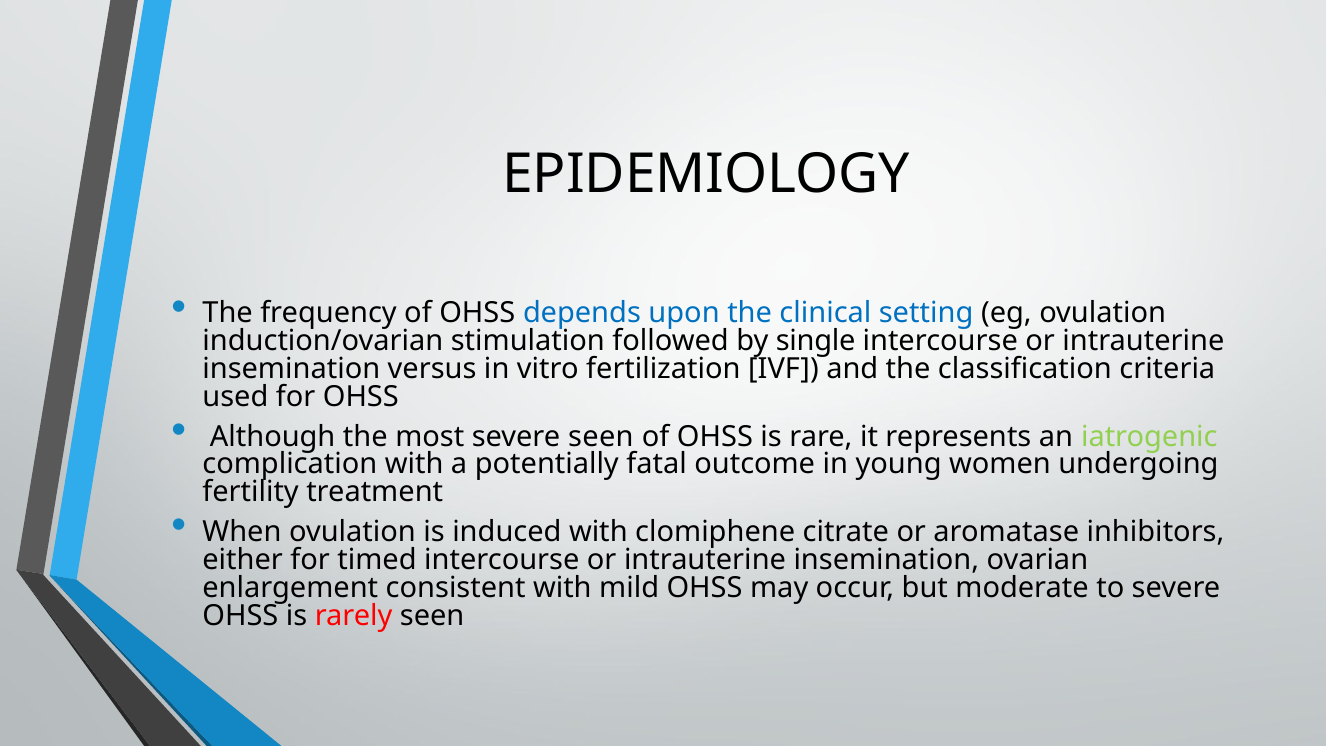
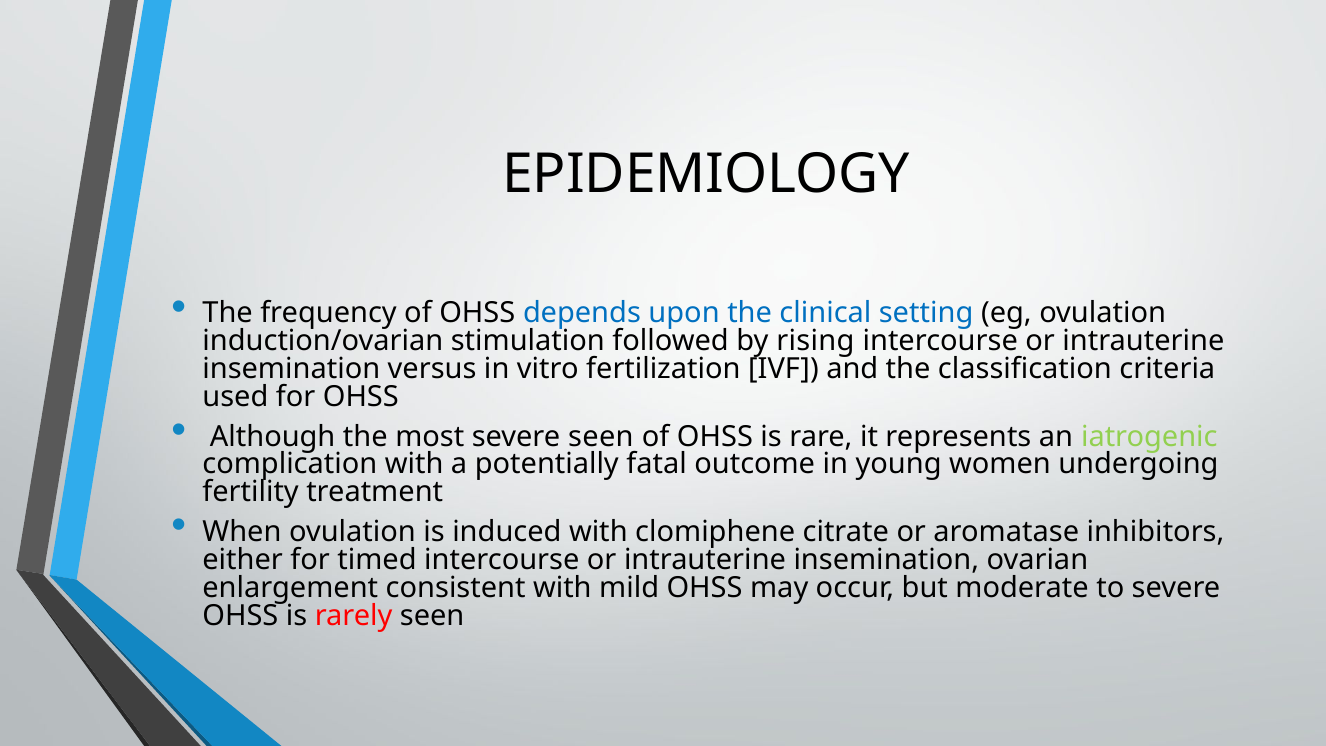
single: single -> rising (815, 341)
